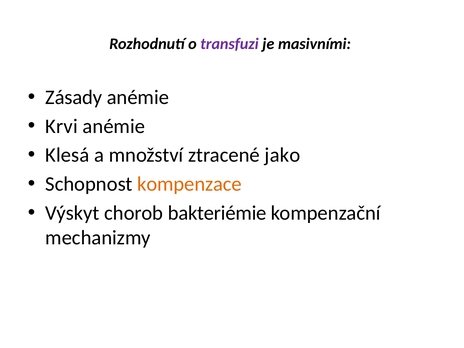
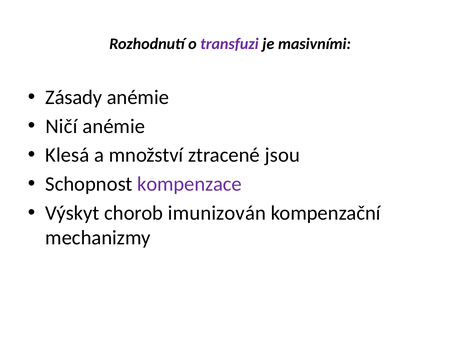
Krvi: Krvi -> Ničí (61, 126)
jako: jako -> jsou (282, 155)
kompenzace colour: orange -> purple (189, 184)
bakteriémie: bakteriémie -> imunizován (217, 213)
